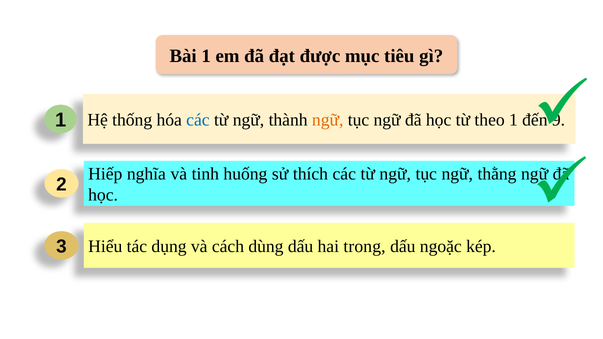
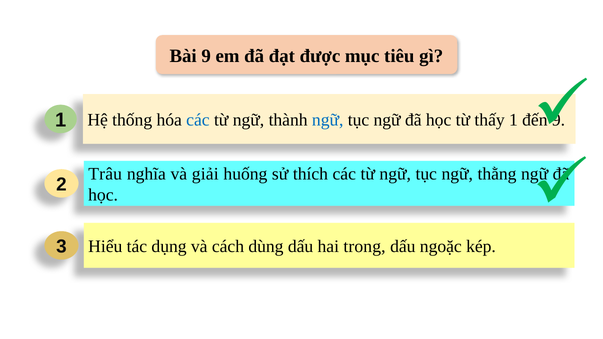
Bài 1: 1 -> 9 (206, 56)
ngữ colour: orange -> blue (328, 120)
theo: theo -> thấy (490, 120)
Hiếp: Hiếp -> Trâu (105, 174)
tinh: tinh -> giải (205, 174)
